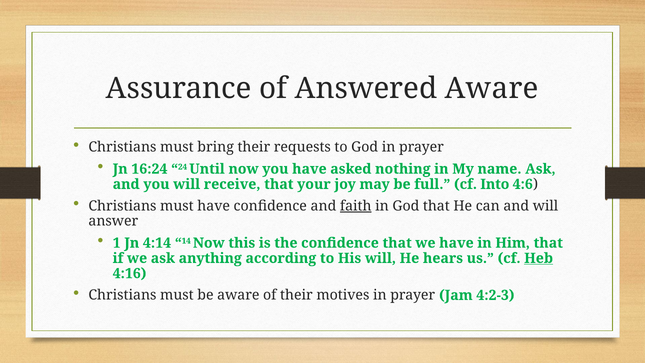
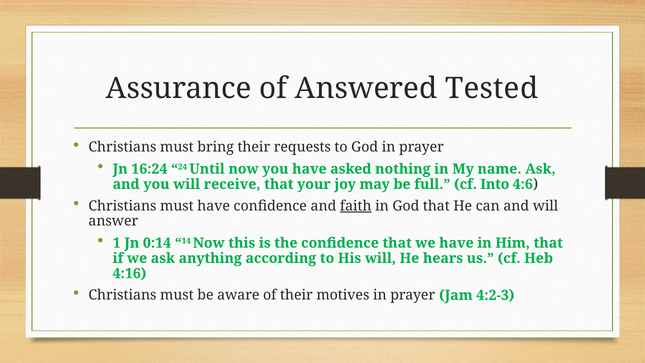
Answered Aware: Aware -> Tested (492, 88)
4:14: 4:14 -> 0:14 (157, 243)
Heb underline: present -> none (539, 258)
